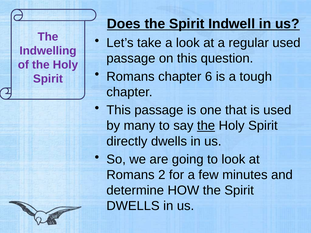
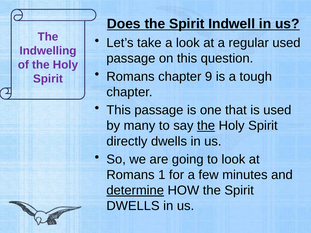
6: 6 -> 9 (209, 77)
2: 2 -> 1 (162, 175)
determine underline: none -> present (135, 191)
